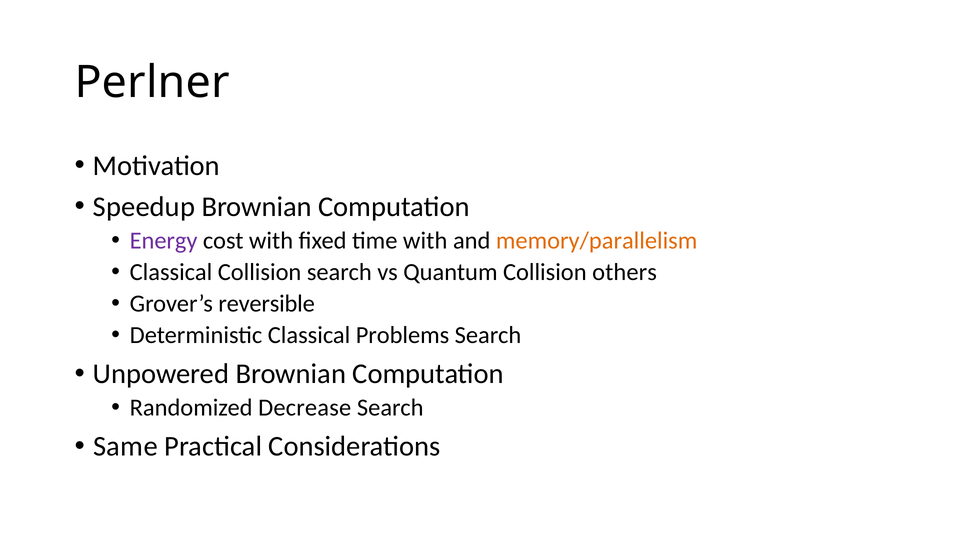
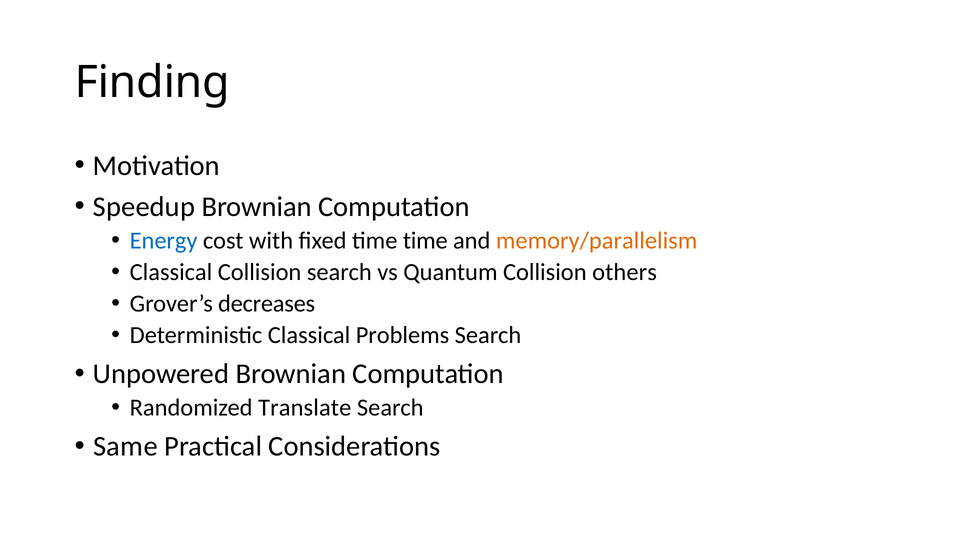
Perlner: Perlner -> Finding (152, 82)
Energy colour: purple -> blue (164, 240)
time with: with -> time (425, 240)
reversible: reversible -> decreases (267, 303)
Decrease: Decrease -> Translate (305, 407)
